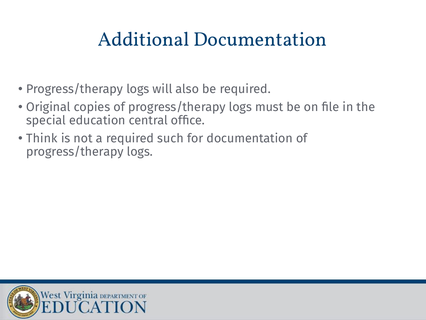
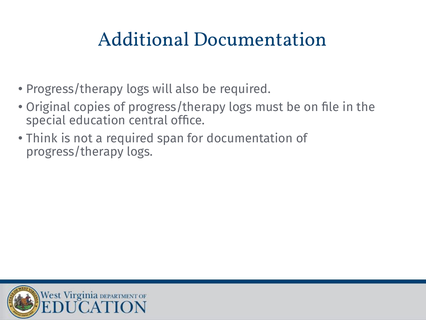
such: such -> span (171, 138)
